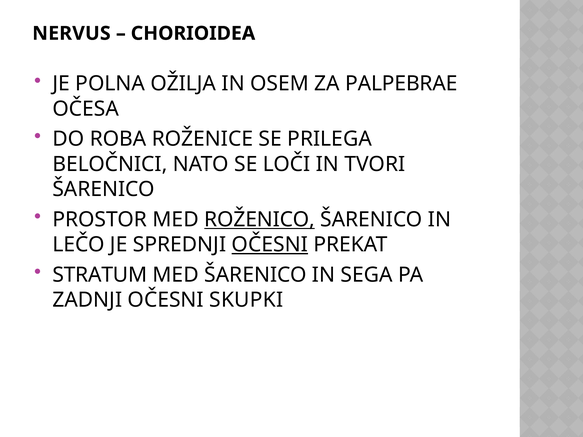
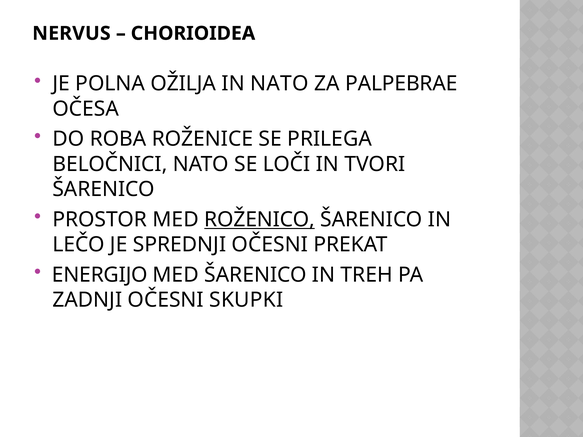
IN OSEM: OSEM -> NATO (279, 84)
OČESNI underline: present -> none (270, 245)
STRATUM: STRATUM -> ENERGIJO (100, 275)
SEGA: SEGA -> TREH (367, 275)
